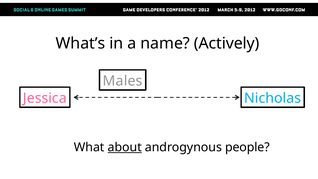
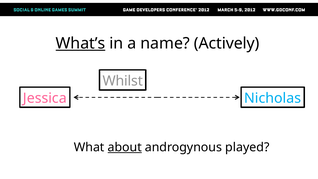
What’s underline: none -> present (80, 43)
Males: Males -> Whilst (123, 81)
people: people -> played (247, 147)
